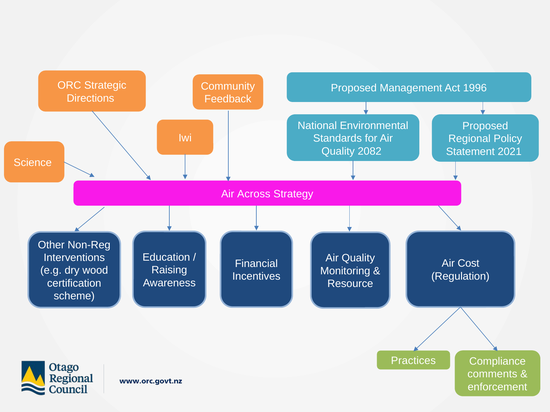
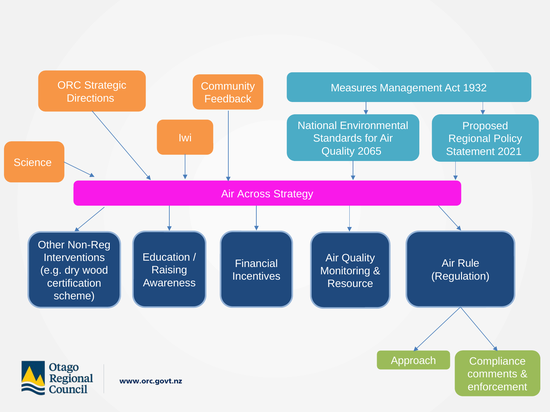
Proposed: Proposed -> Measures (354, 88)
1996: 1996 -> 1932 (475, 88)
2082: 2082 -> 2065 (370, 151)
Cost: Cost -> Rule (468, 264)
Practices: Practices -> Approach (413, 361)
